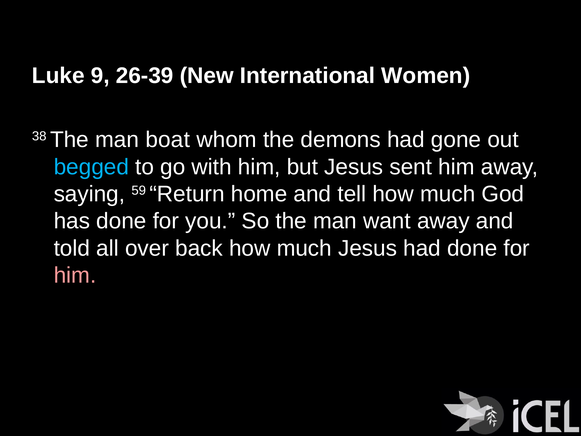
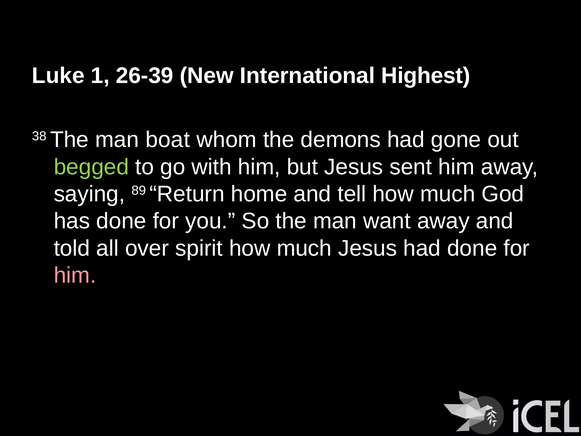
9: 9 -> 1 (100, 76)
Women: Women -> Highest (426, 76)
begged colour: light blue -> light green (91, 167)
59: 59 -> 89 (139, 190)
back: back -> spirit (199, 248)
